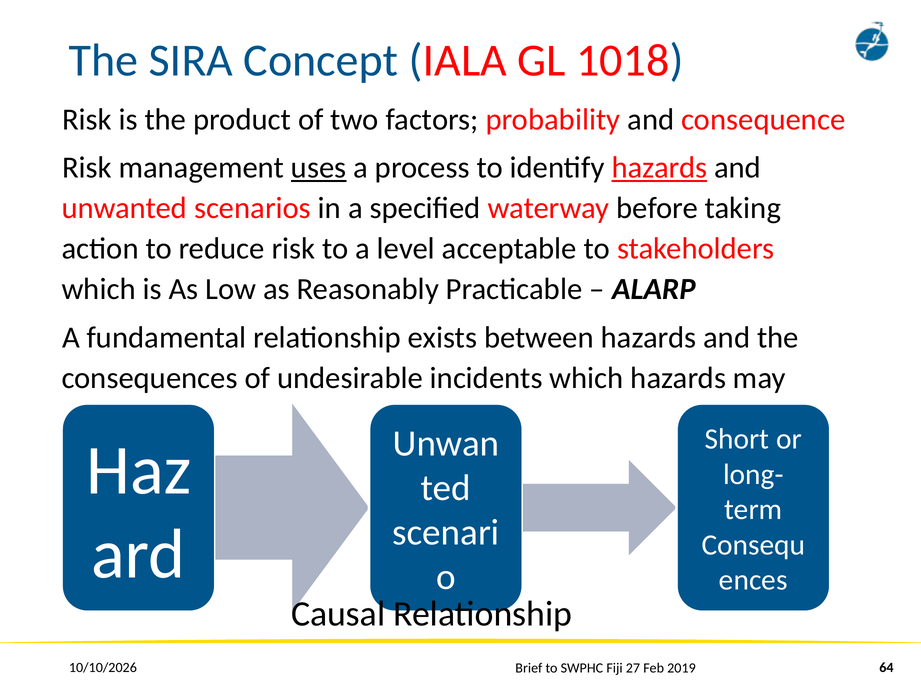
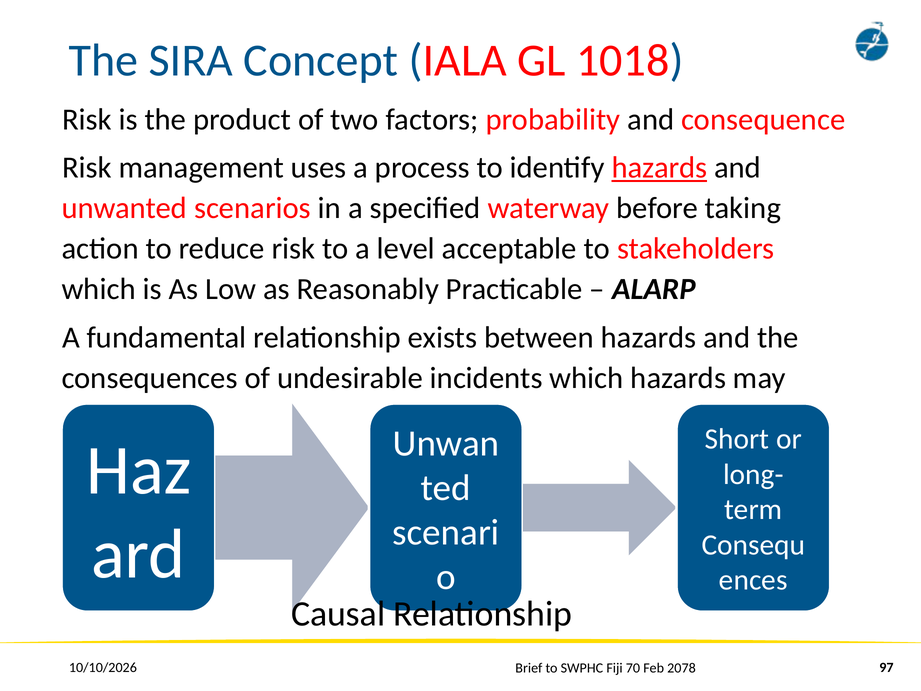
uses underline: present -> none (319, 168)
64: 64 -> 97 (886, 668)
27: 27 -> 70 (633, 668)
2019: 2019 -> 2078 (681, 668)
